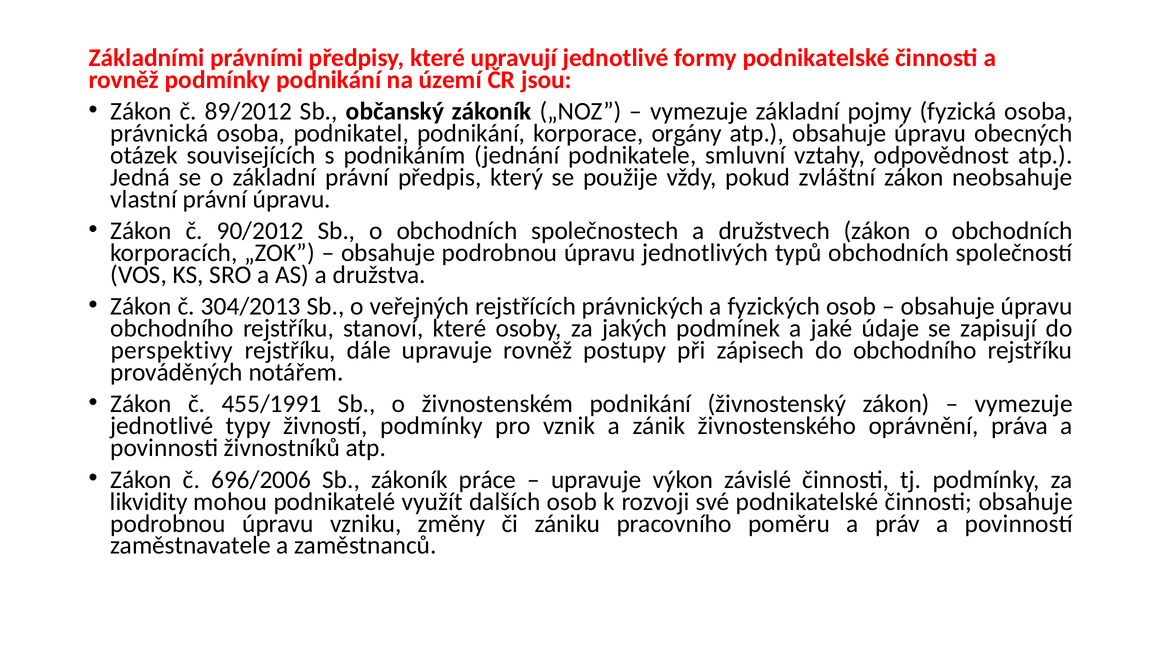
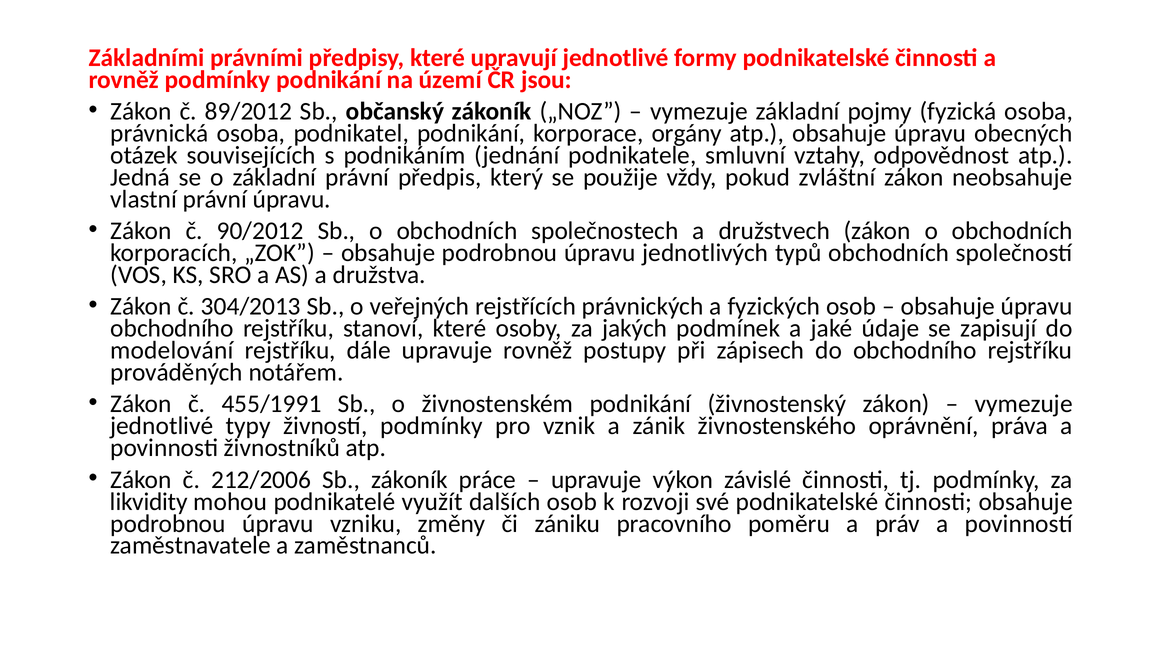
perspektivy: perspektivy -> modelování (172, 350)
696/2006: 696/2006 -> 212/2006 (261, 479)
